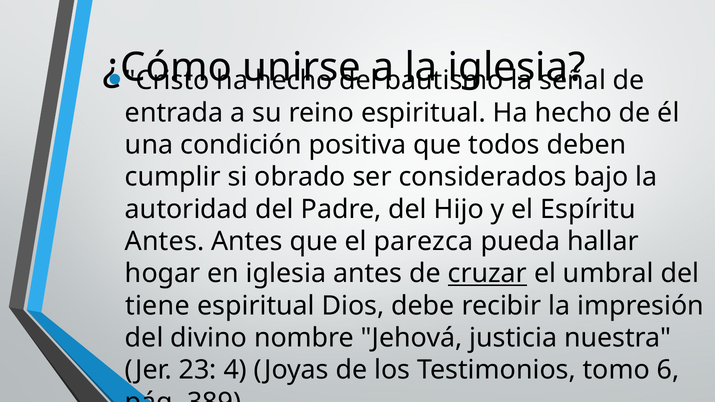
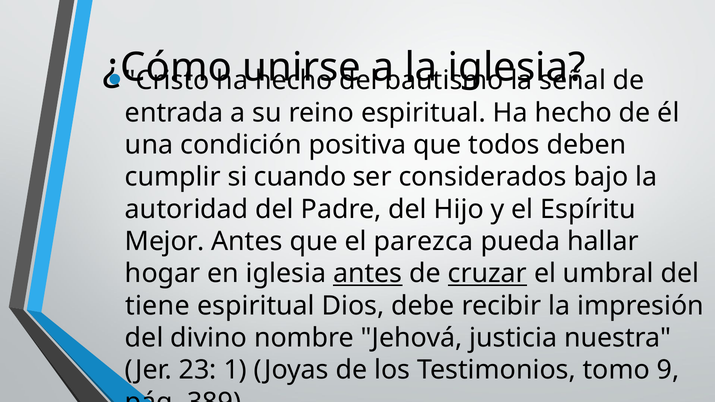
obrado: obrado -> cuando (300, 177)
Antes: Antes -> Mejor (165, 242)
antes underline: none -> present (368, 274)
4: 4 -> 1 (235, 370)
6: 6 -> 9 (668, 370)
